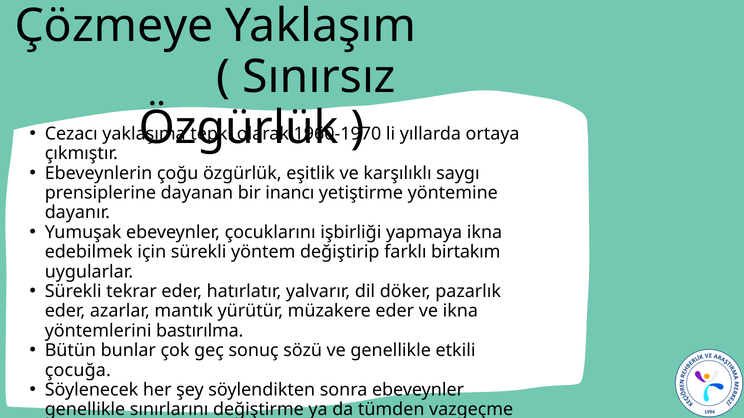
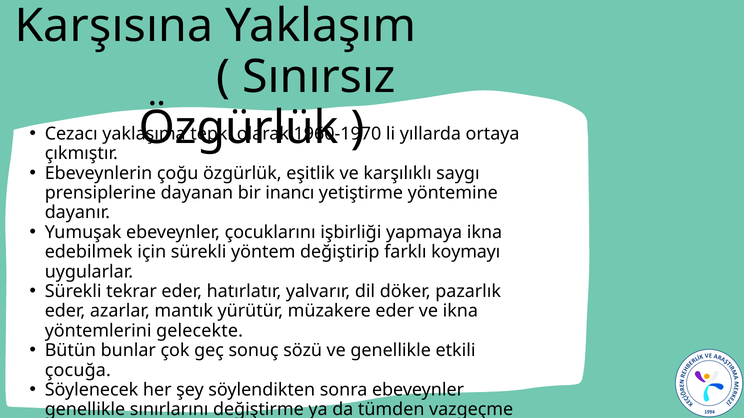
Çözmeye: Çözmeye -> Karşısına (114, 26)
birtakım: birtakım -> koymayı (466, 252)
bastırılma: bastırılma -> gelecekte (200, 331)
